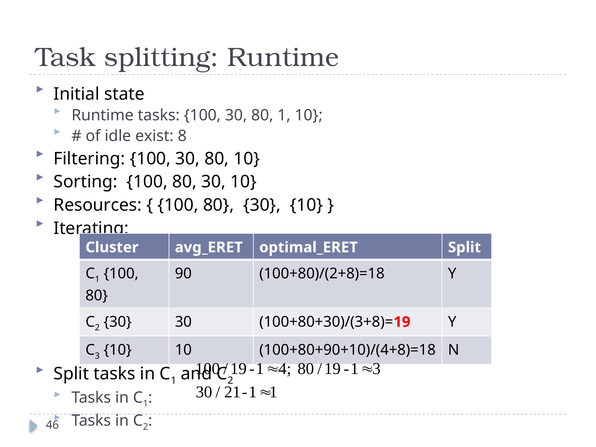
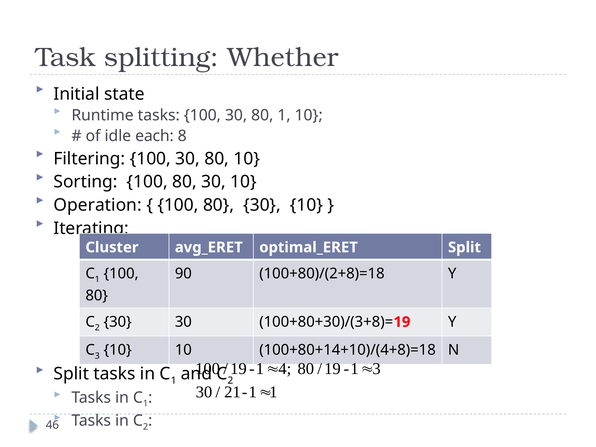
splitting Runtime: Runtime -> Whether (283, 57)
exist: exist -> each (154, 136)
Resources: Resources -> Operation (98, 205)
100+80+90+10)/(4+8)=18: 100+80+90+10)/(4+8)=18 -> 100+80+14+10)/(4+8)=18 (348, 350)
